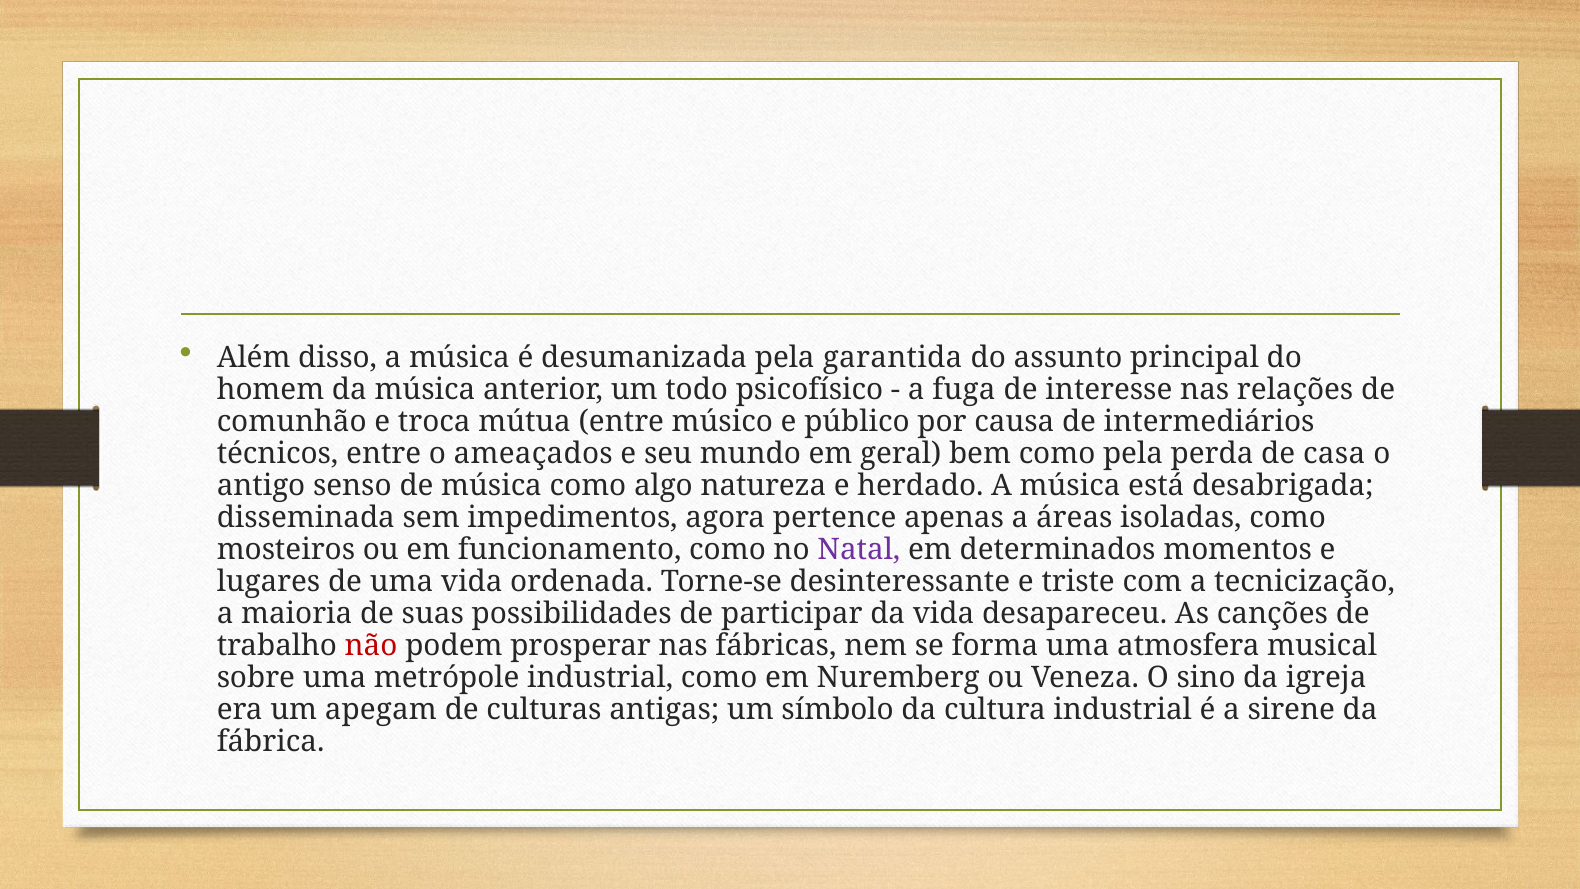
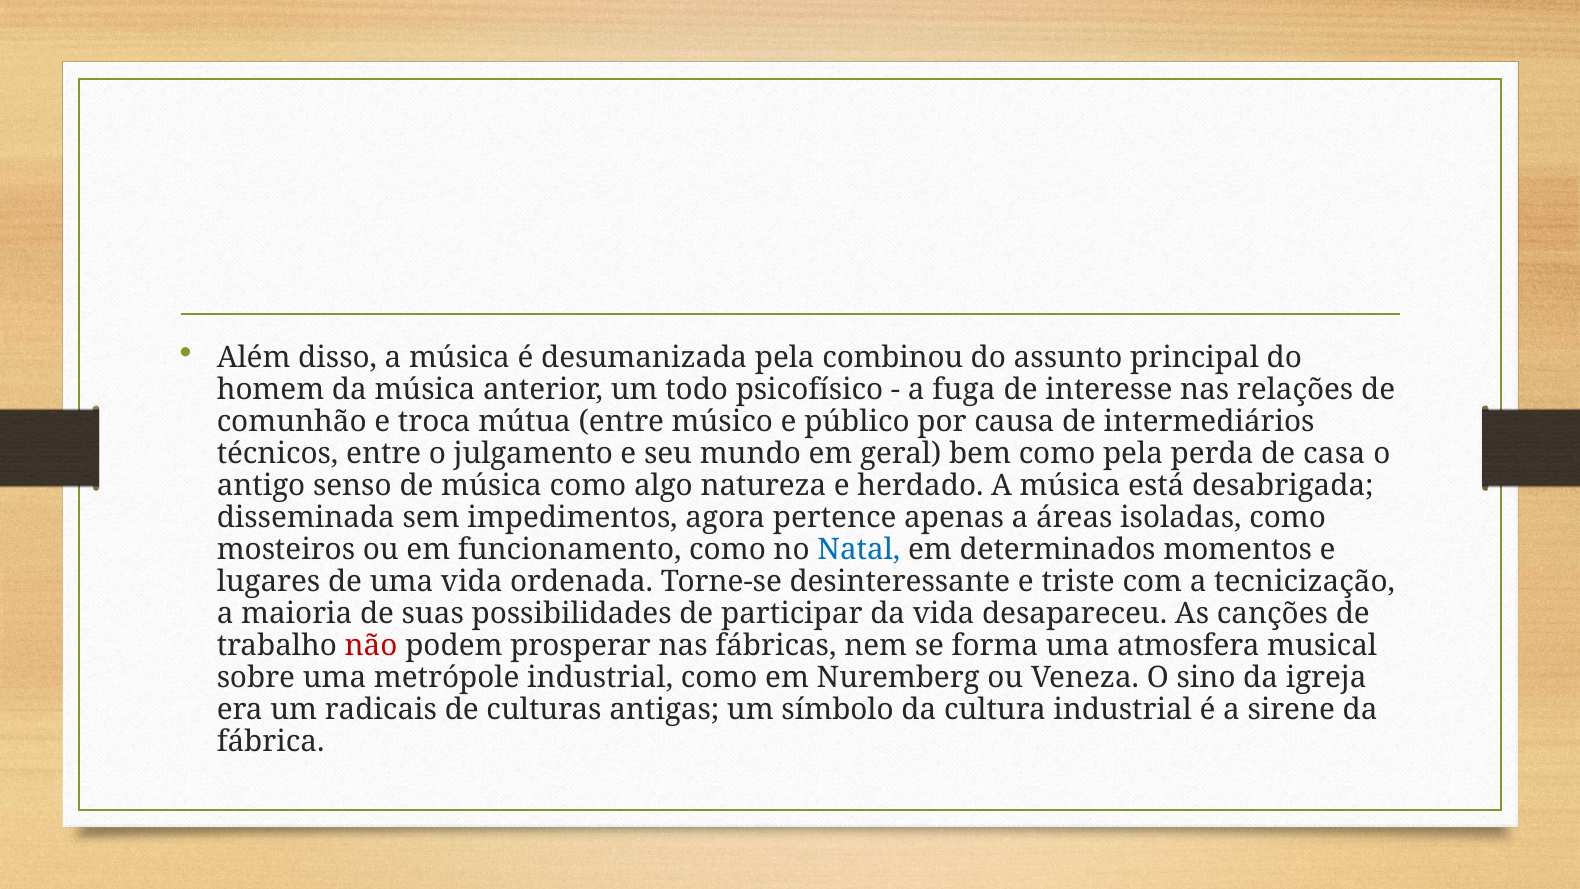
garantida: garantida -> combinou (893, 357)
ameaçados: ameaçados -> julgamento (533, 453)
Natal colour: purple -> blue (859, 549)
apegam: apegam -> radicais (381, 709)
